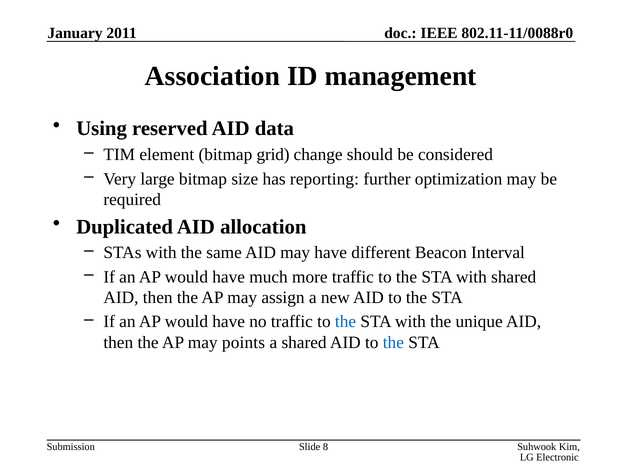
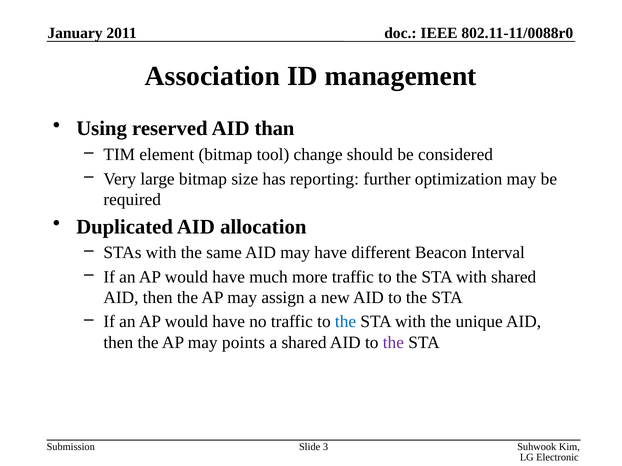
data: data -> than (274, 129)
grid: grid -> tool (273, 155)
the colour: blue -> purple (393, 343)
8: 8 -> 3 (325, 447)
